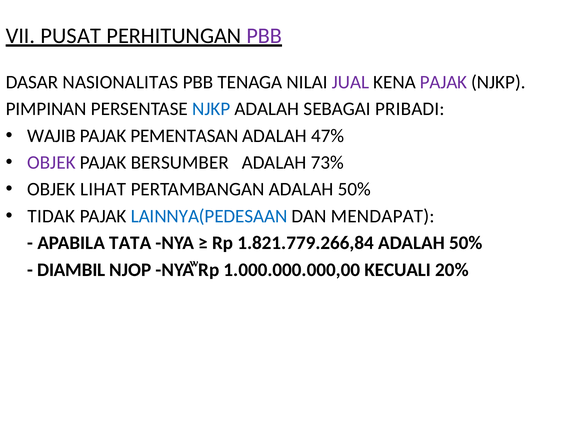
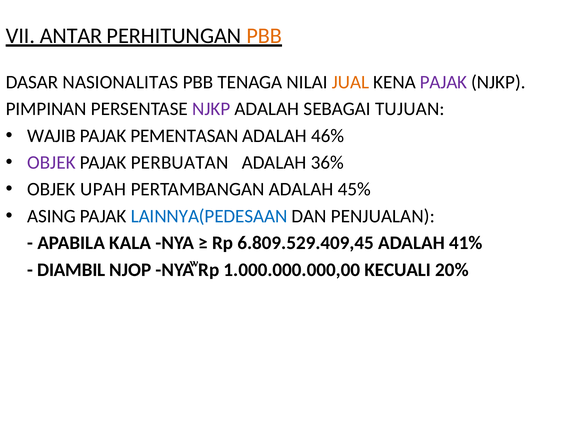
PUSAT: PUSAT -> ANTAR (71, 36)
PBB colour: purple -> orange (264, 36)
JUAL colour: purple -> orange (351, 82)
NJKP colour: blue -> purple (211, 109)
PRIBADI: PRIBADI -> TUJUAN (410, 109)
47%: 47% -> 46% (328, 136)
BERSUMBER: BERSUMBER -> PERBUATAN (180, 162)
73%: 73% -> 36% (327, 162)
LIHAT: LIHAT -> UPAH (103, 189)
PERTAMBANGAN ADALAH 50%: 50% -> 45% (354, 189)
TIDAK: TIDAK -> ASING (51, 216)
MENDAPAT: MENDAPAT -> PENJUALAN (383, 216)
TATA: TATA -> KALA (130, 243)
1.821.779.266,84: 1.821.779.266,84 -> 6.809.529.409,45 (306, 243)
50%: 50% -> 41% (466, 243)
